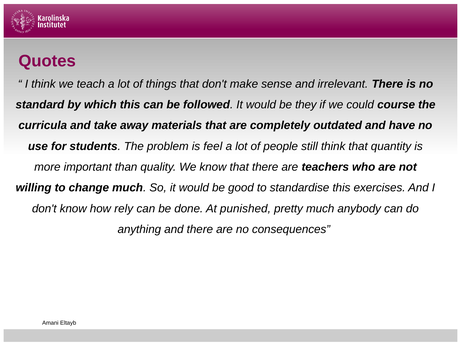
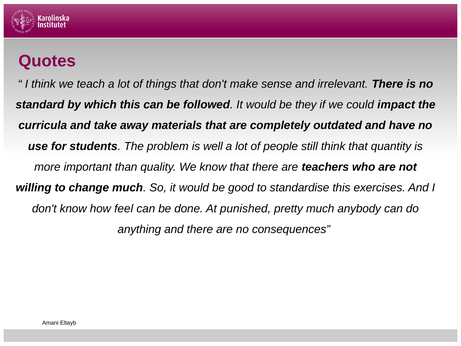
course: course -> impact (396, 105)
feel: feel -> well (213, 146)
rely: rely -> feel (124, 208)
